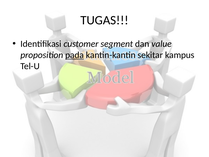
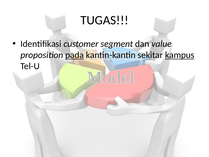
kampus underline: none -> present (180, 55)
